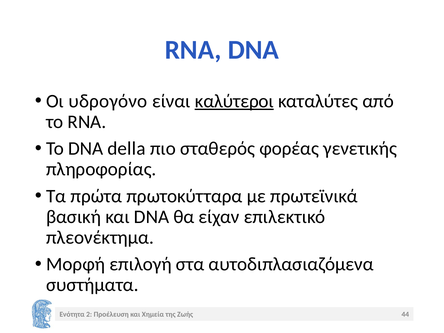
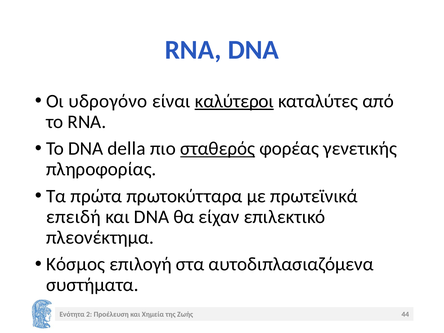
σταθερός underline: none -> present (218, 149)
βασική: βασική -> επειδή (74, 217)
Μορφή: Μορφή -> Κόσμος (76, 264)
